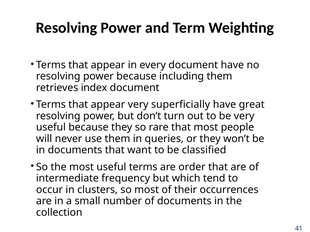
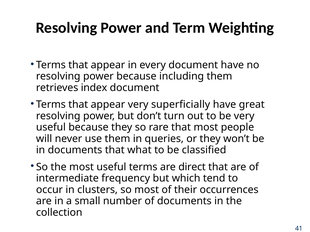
want: want -> what (139, 150)
order: order -> direct (192, 167)
